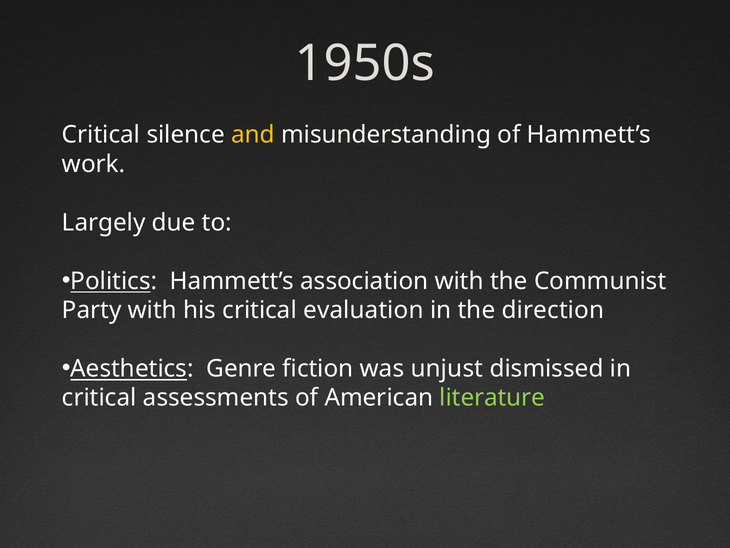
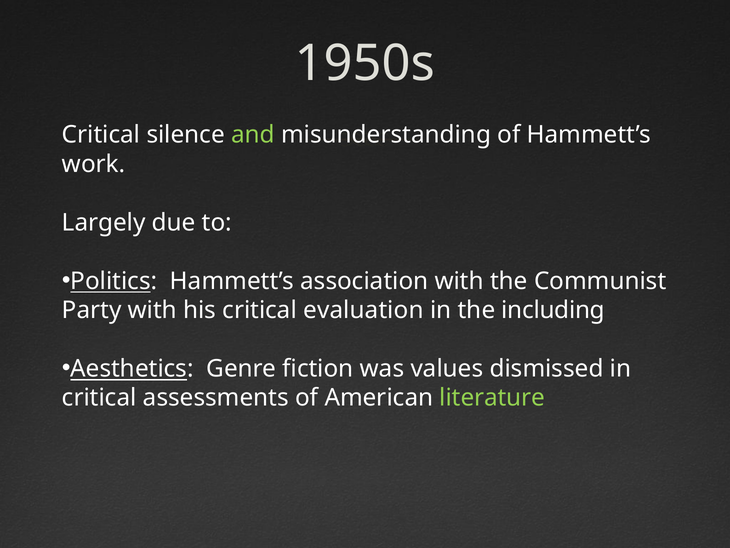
and colour: yellow -> light green (253, 135)
direction: direction -> including (553, 310)
unjust: unjust -> values (447, 368)
